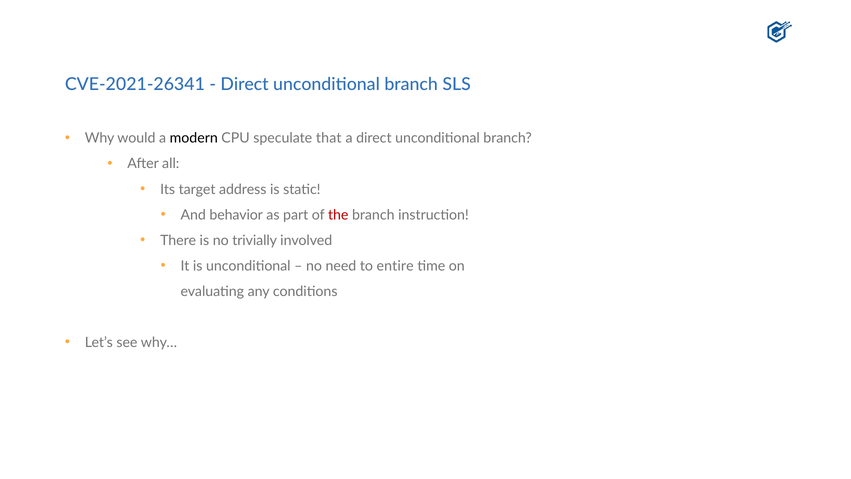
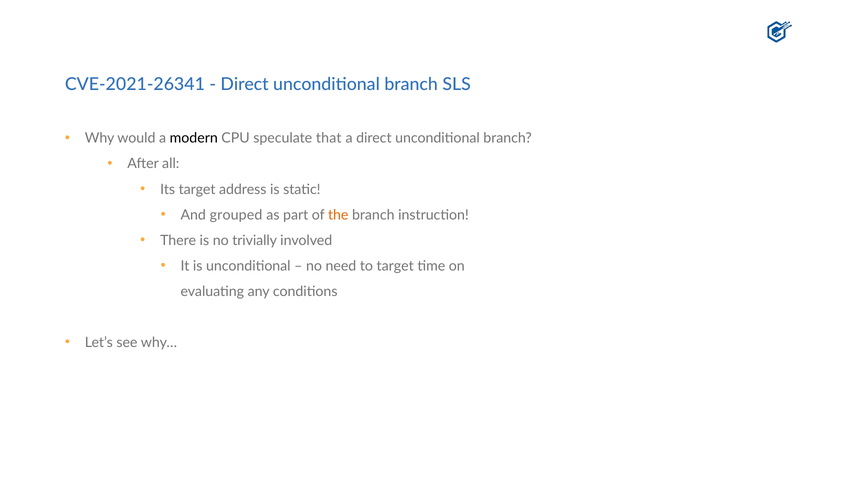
behavior: behavior -> grouped (236, 215)
the colour: red -> orange (338, 215)
to entire: entire -> target (395, 266)
